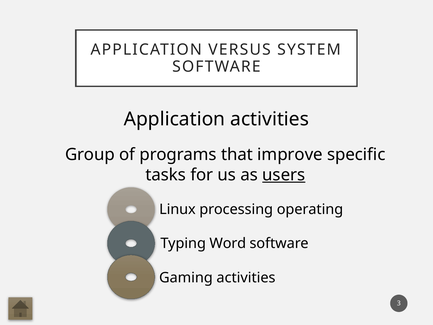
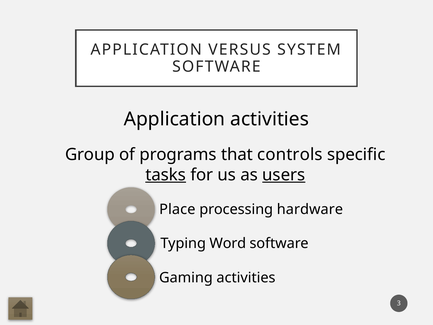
improve: improve -> controls (290, 154)
tasks underline: none -> present (166, 175)
Linux: Linux -> Place (177, 209)
operating: operating -> hardware (310, 209)
